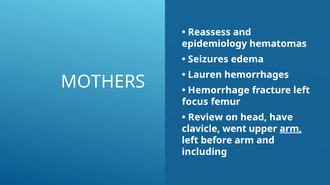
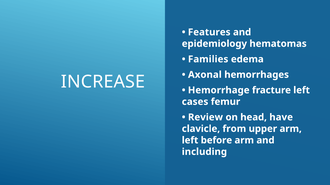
Reassess: Reassess -> Features (209, 32)
Seizures: Seizures -> Families (208, 59)
Lauren: Lauren -> Axonal (205, 75)
MOTHERS: MOTHERS -> INCREASE (103, 82)
focus: focus -> cases (195, 102)
went: went -> from (234, 129)
arm underline: present -> none (291, 129)
